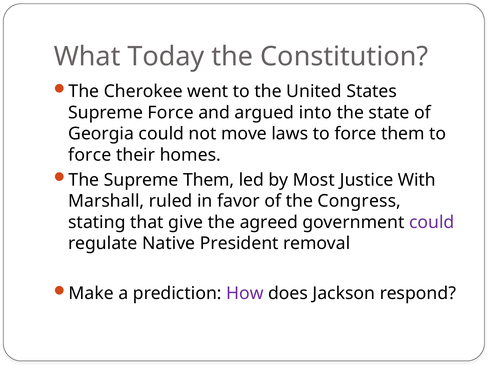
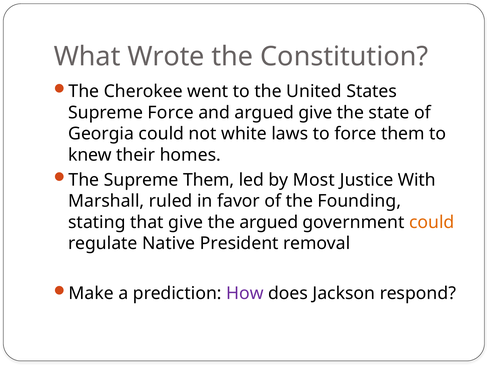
Today: Today -> Wrote (166, 56)
argued into: into -> give (316, 113)
move: move -> white (244, 134)
force: force -> knew (90, 155)
Congress: Congress -> Founding (359, 201)
the agreed: agreed -> argued (269, 222)
could colour: purple -> orange (432, 222)
